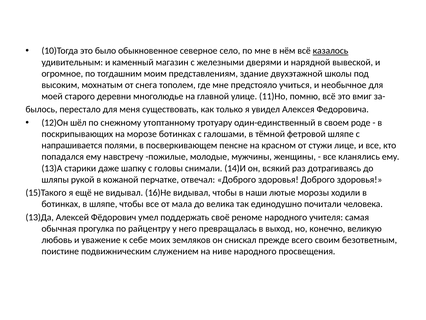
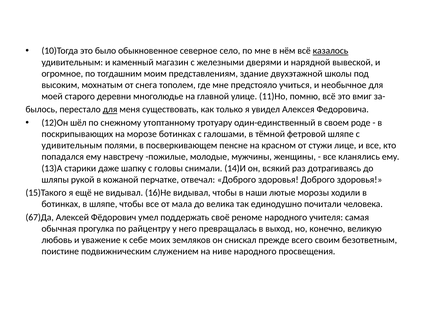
для underline: none -> present (110, 109)
напрашивается: напрашивается -> удивительным (72, 145)
13)Да: 13)Да -> 67)Да (40, 217)
